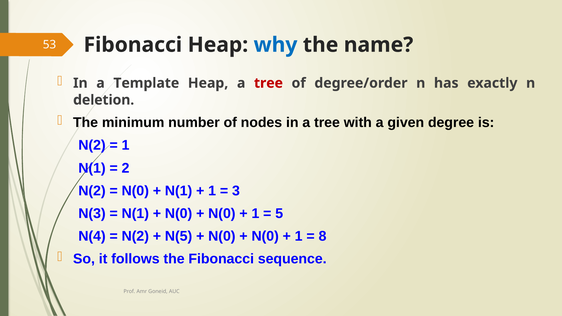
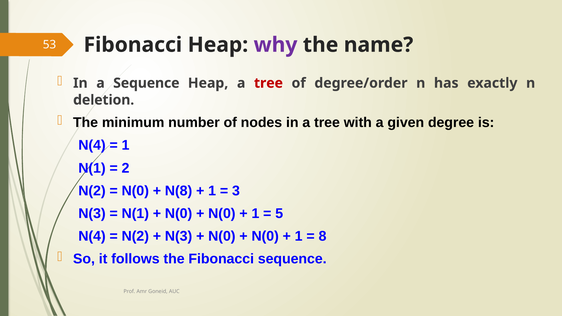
why colour: blue -> purple (276, 45)
a Template: Template -> Sequence (146, 83)
N(2: N(2 -> N(4 (92, 145)
N(1: N(1 -> N(8 (179, 191)
N(5: N(5 -> N(3 (179, 236)
